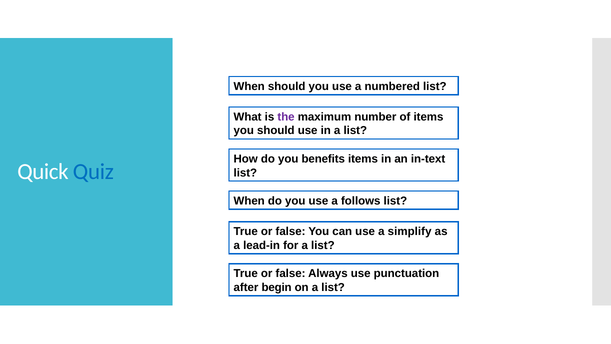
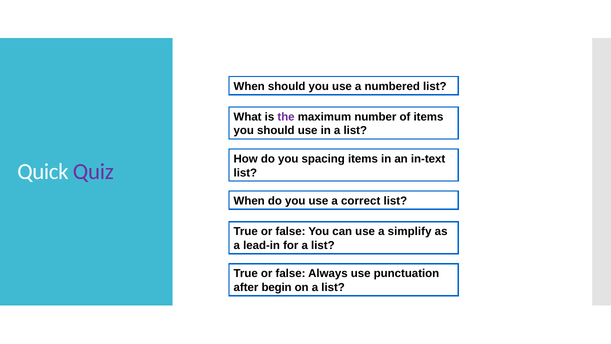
benefits: benefits -> spacing (323, 159)
Quiz colour: blue -> purple (93, 171)
follows: follows -> correct (361, 201)
